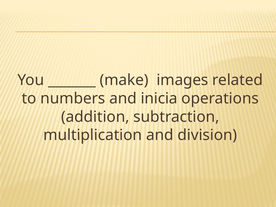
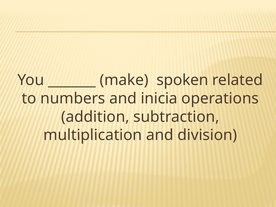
images: images -> spoken (182, 80)
